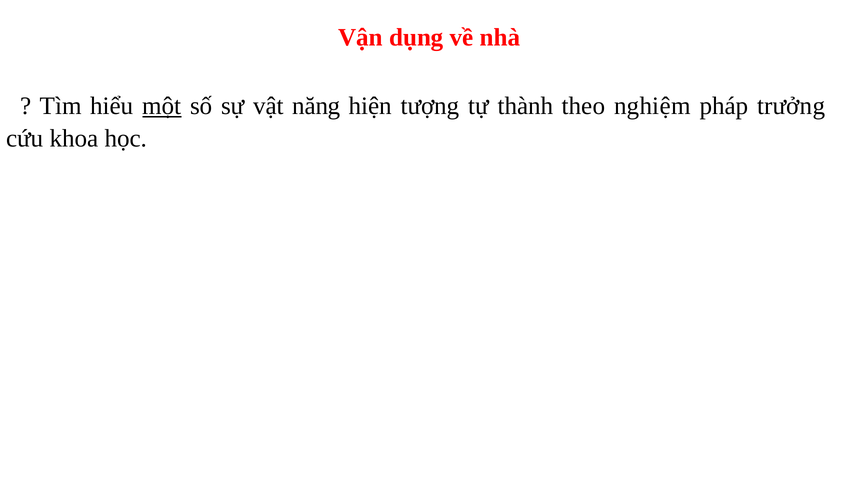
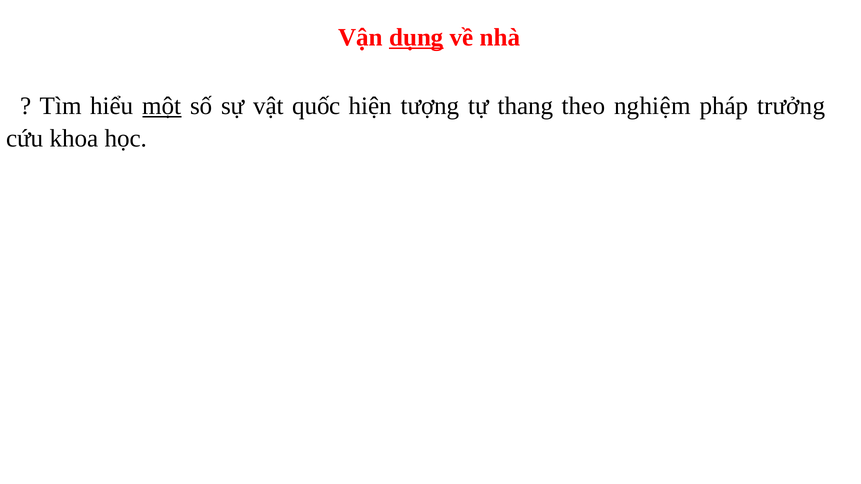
dụng underline: none -> present (416, 38)
năng: năng -> quốc (316, 106)
thành: thành -> thang (525, 106)
